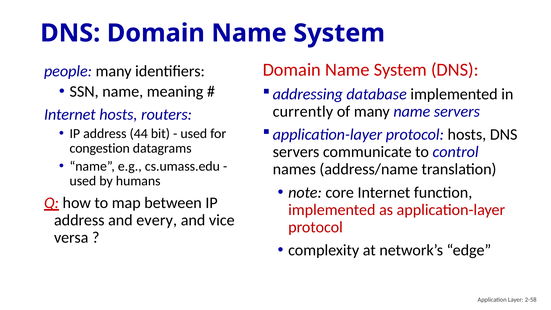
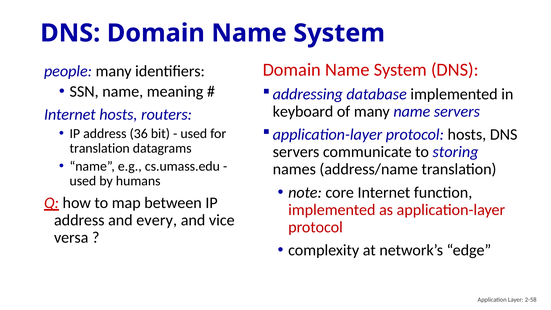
currently: currently -> keyboard (303, 111)
44: 44 -> 36 (139, 134)
congestion: congestion -> translation (100, 148)
control: control -> storing (456, 152)
